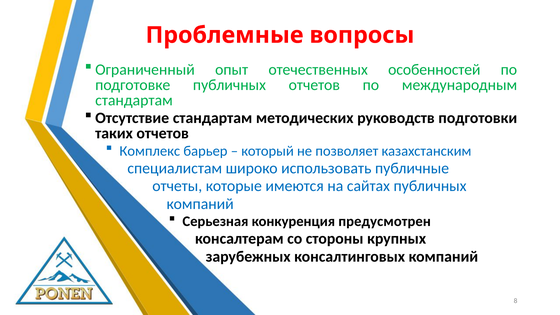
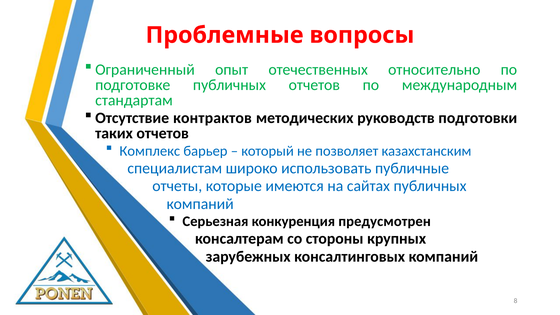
особенностей: особенностей -> относительно (434, 70)
Отсутствие стандартам: стандартам -> контрактов (212, 118)
